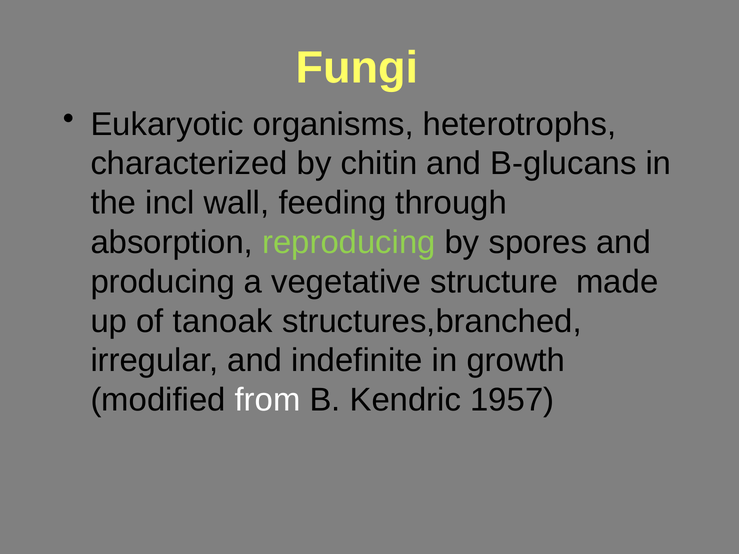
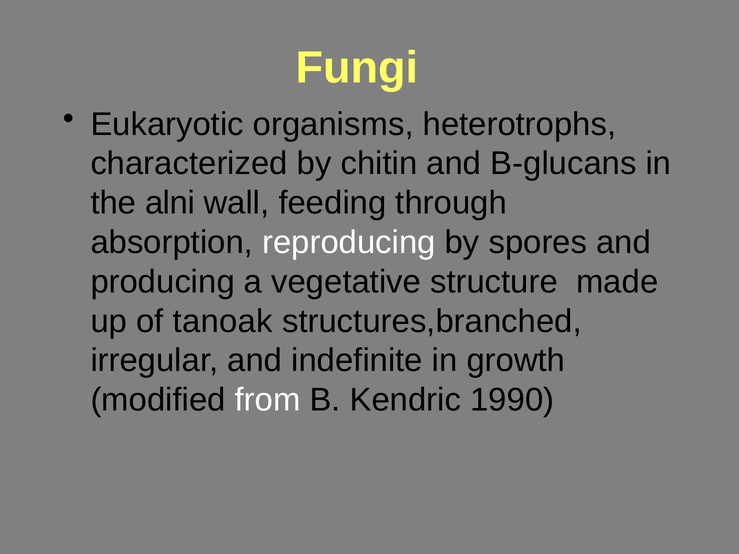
incl: incl -> alni (170, 203)
reproducing colour: light green -> white (349, 243)
1957: 1957 -> 1990 (512, 400)
